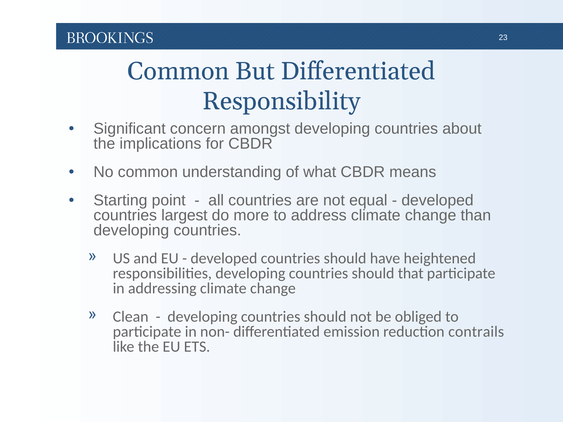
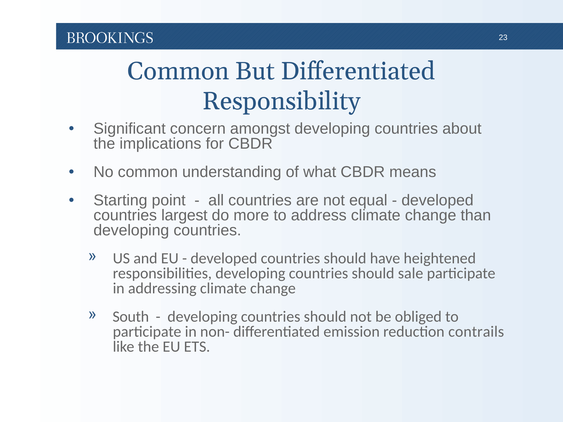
that: that -> sale (411, 274)
Clean: Clean -> South (131, 317)
